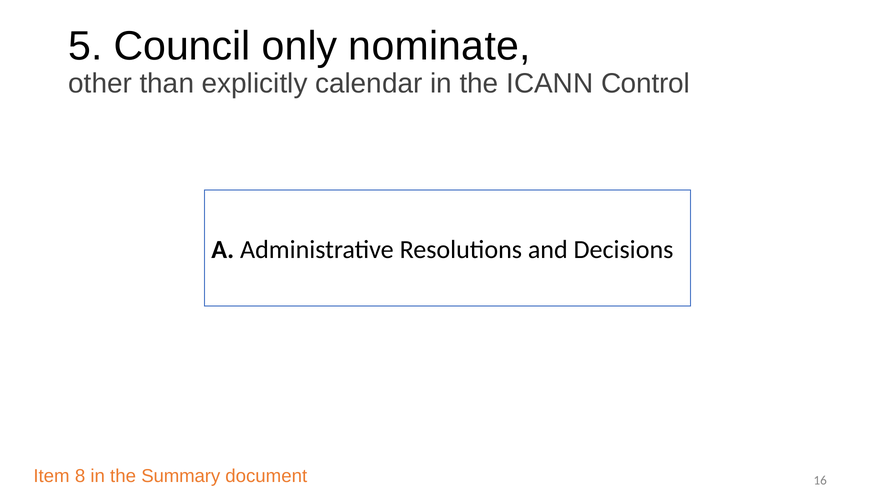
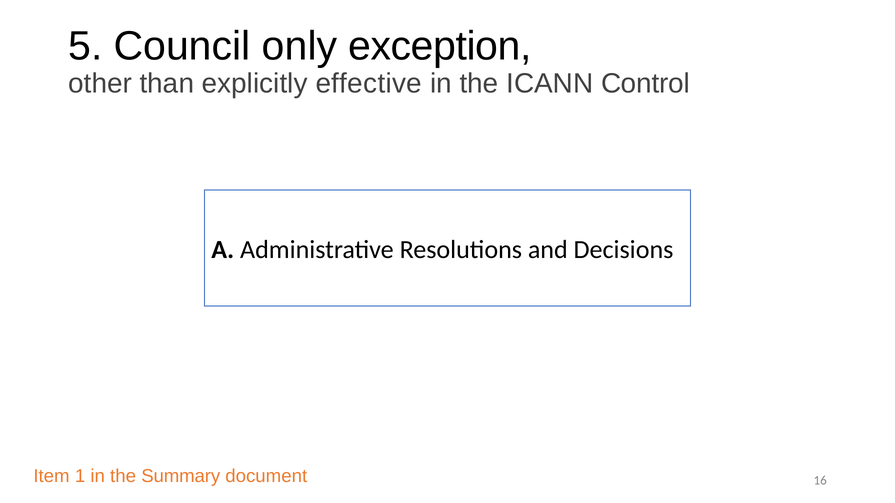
nominate: nominate -> exception (440, 46)
calendar: calendar -> effective (369, 83)
8: 8 -> 1 (80, 476)
